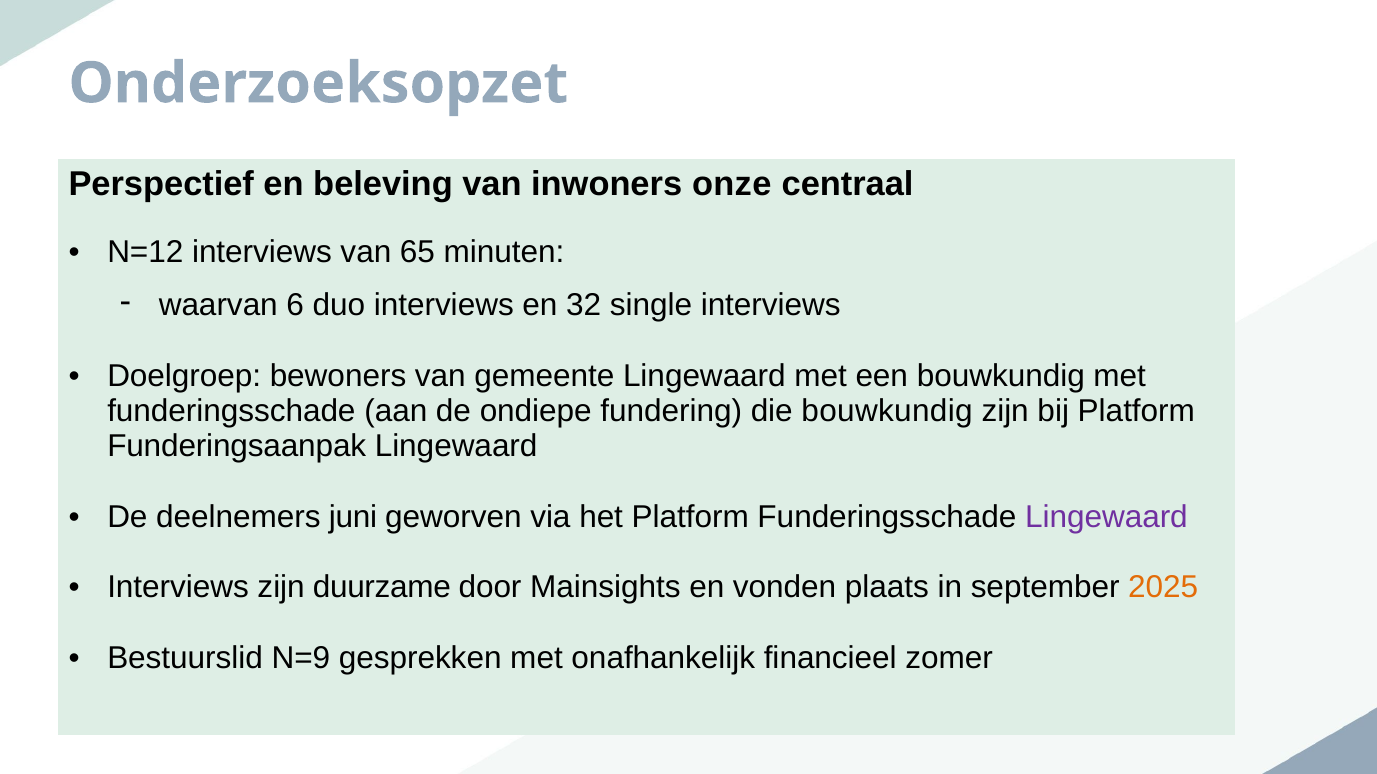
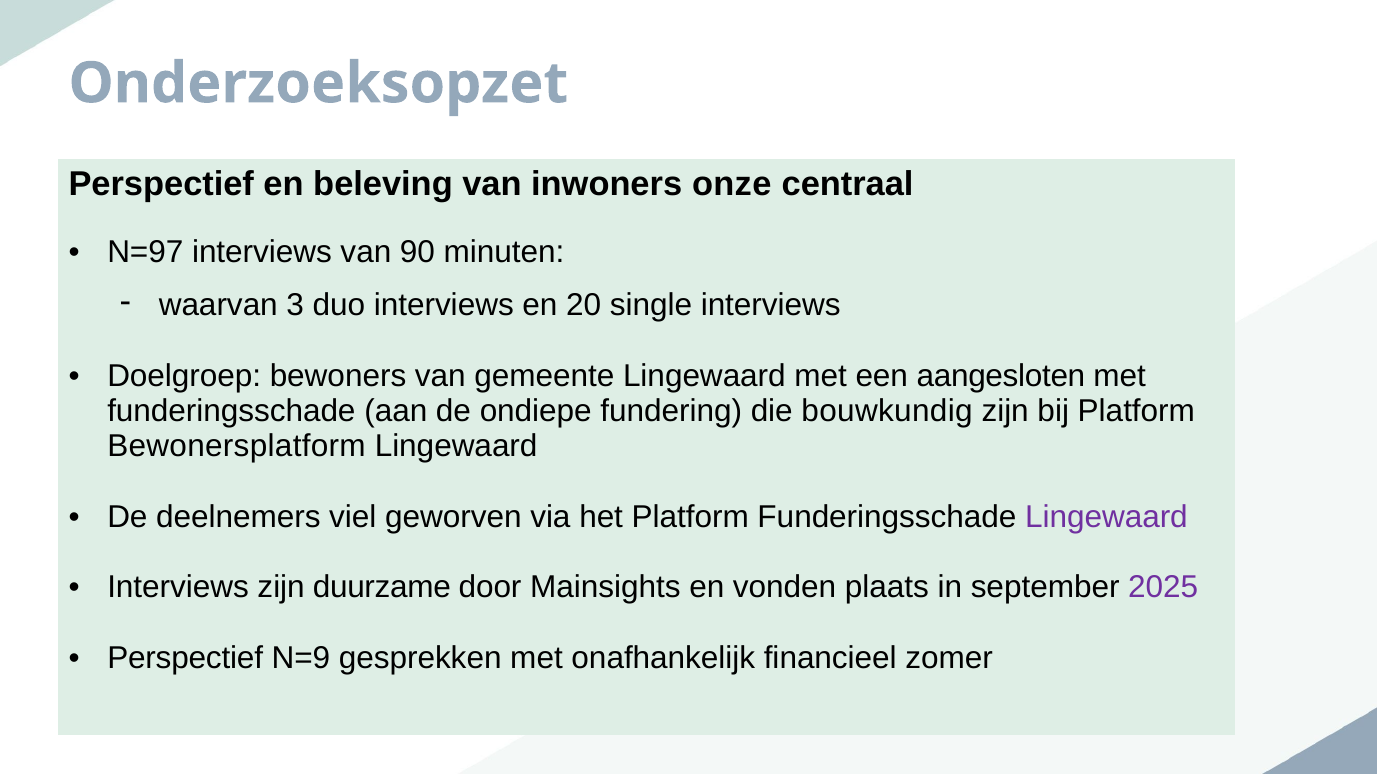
N=12: N=12 -> N=97 (145, 253)
65: 65 -> 90 (417, 253)
6: 6 -> 3 (295, 306)
32: 32 -> 20 (584, 306)
een bouwkundig: bouwkundig -> aangesloten (1001, 376)
Funderingsaanpak: Funderingsaanpak -> Bewonersplatform (236, 447)
juni: juni -> viel (353, 517)
2025 colour: orange -> purple (1163, 588)
Bestuurslid: Bestuurslid -> Perspectief (185, 659)
